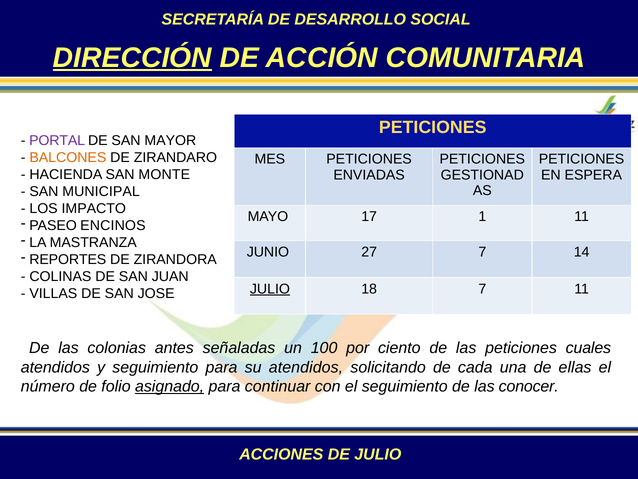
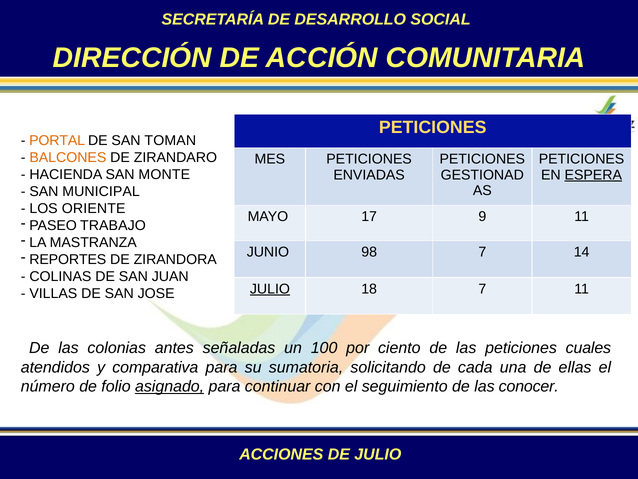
DIRECCIÓN underline: present -> none (132, 58)
PORTAL colour: purple -> orange (57, 140)
MAYOR: MAYOR -> TOMAN (170, 140)
ESPERA underline: none -> present (593, 175)
IMPACTO: IMPACTO -> ORIENTE (94, 208)
1: 1 -> 9 (482, 216)
ENCINOS: ENCINOS -> TRABAJO (113, 225)
27: 27 -> 98 (369, 252)
y seguimiento: seguimiento -> comparativa (155, 367)
su atendidos: atendidos -> sumatoria (306, 367)
